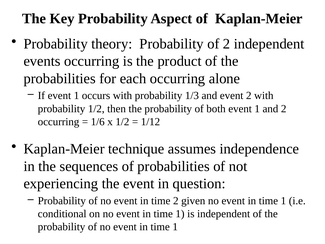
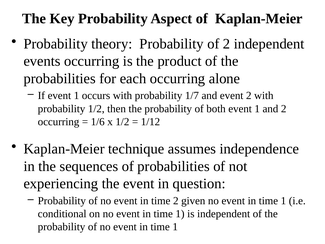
1/3: 1/3 -> 1/7 (192, 96)
